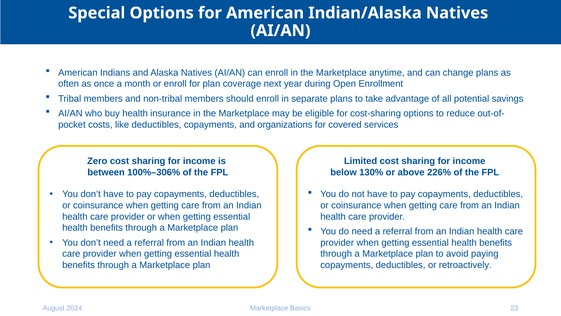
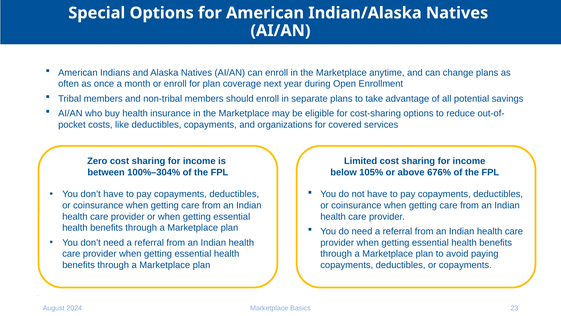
100%–306%: 100%–306% -> 100%–304% (154, 172)
130%: 130% -> 105% (371, 172)
226%: 226% -> 676% (439, 172)
or retroactively: retroactively -> copayments (465, 265)
